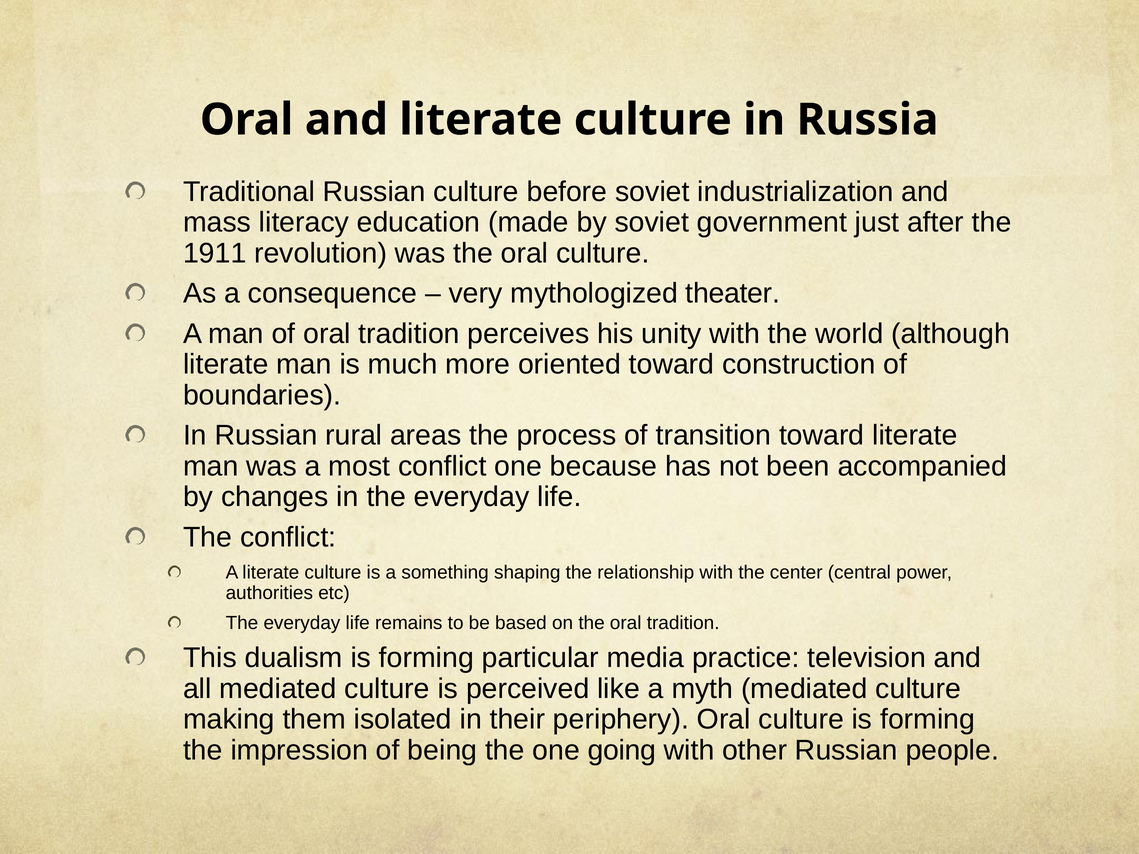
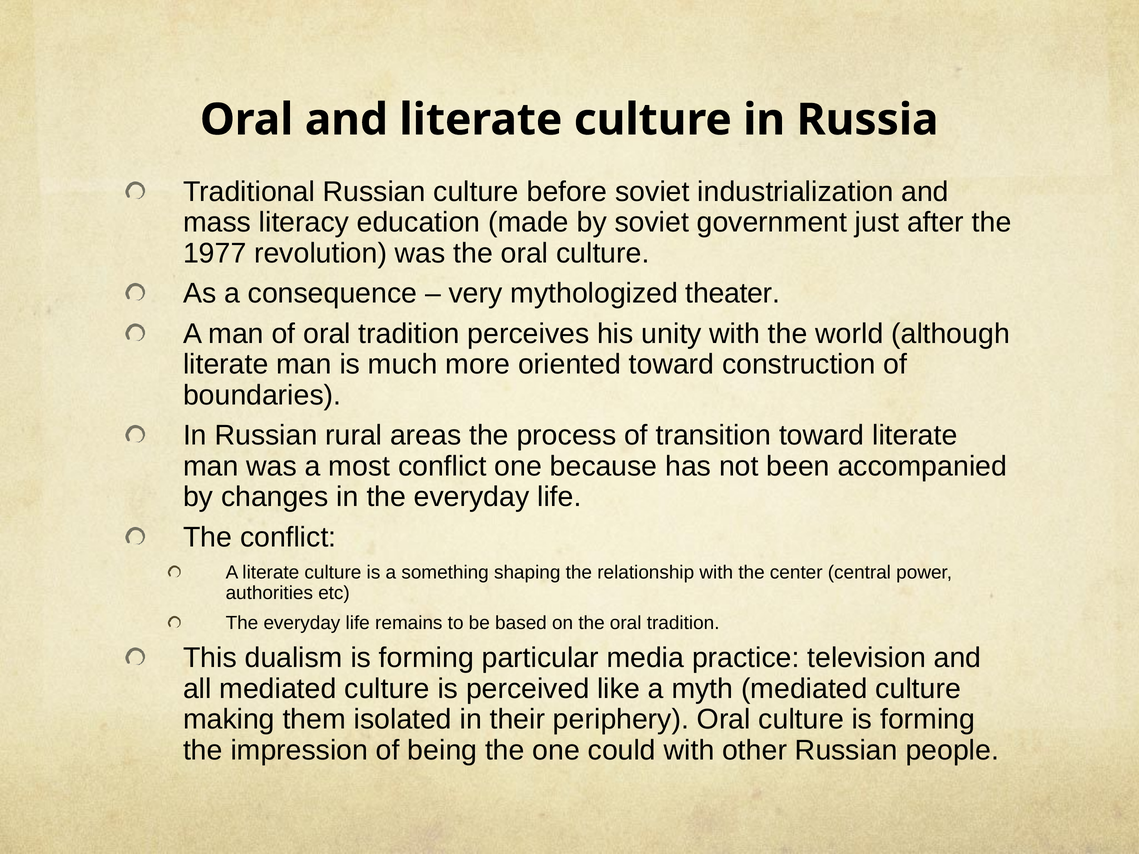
1911: 1911 -> 1977 (215, 253)
going: going -> could (622, 750)
